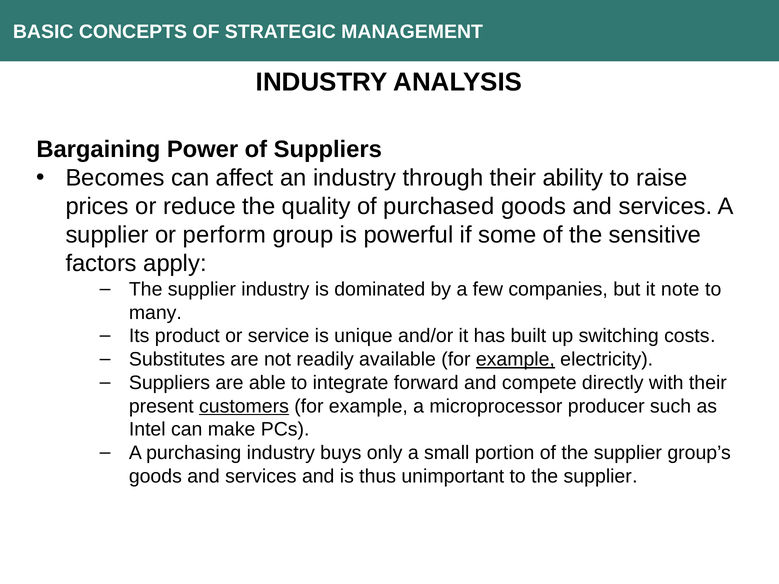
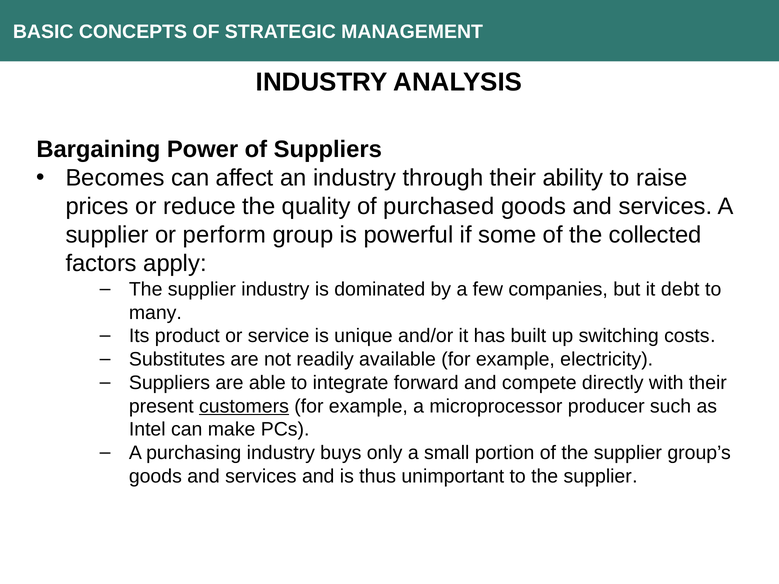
sensitive: sensitive -> collected (655, 235)
note: note -> debt (680, 289)
example underline: present -> none (515, 360)
